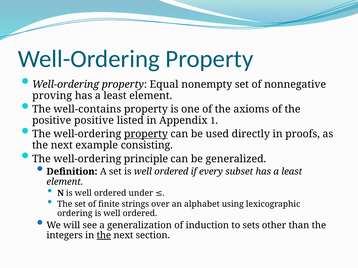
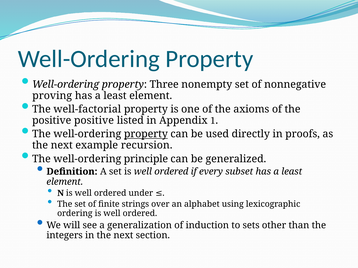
Equal: Equal -> Three (164, 85)
well-contains: well-contains -> well-factorial (87, 109)
consisting: consisting -> recursion (147, 146)
the underline: present -> none (104, 236)
